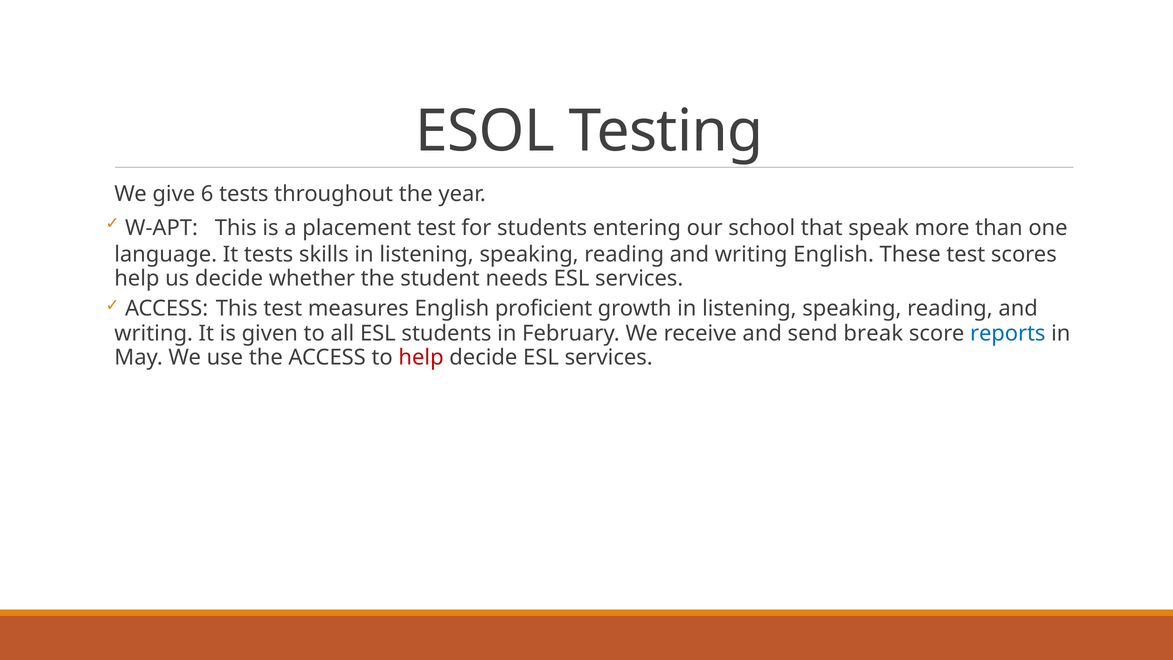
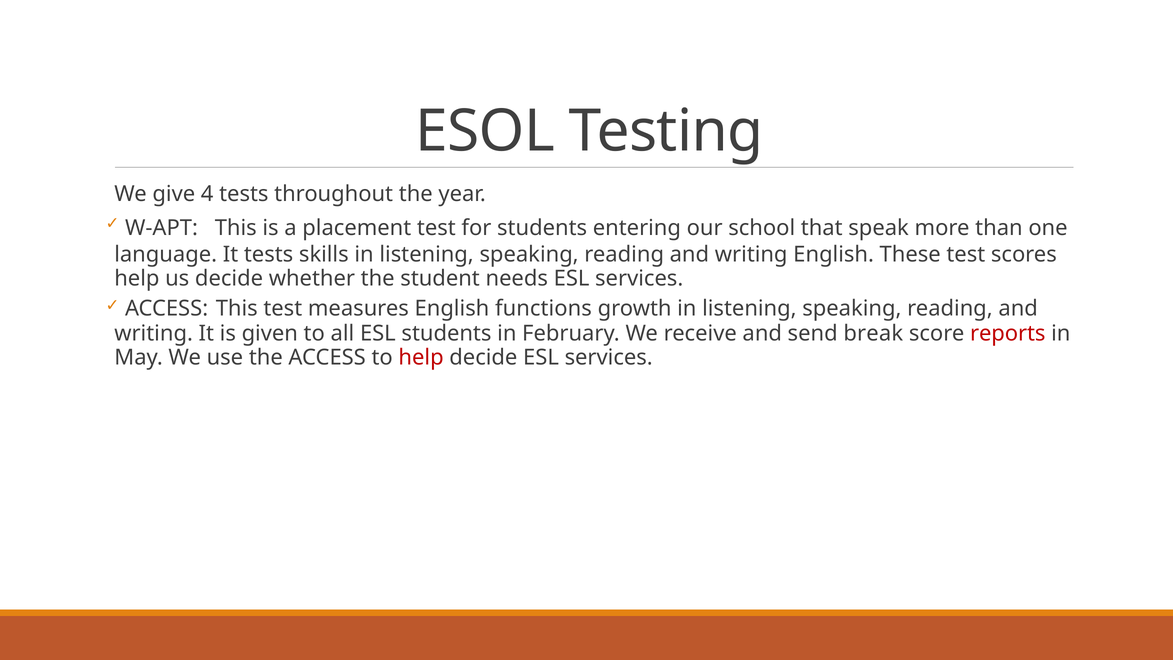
6: 6 -> 4 (207, 194)
proficient: proficient -> functions (543, 308)
reports colour: blue -> red (1008, 334)
